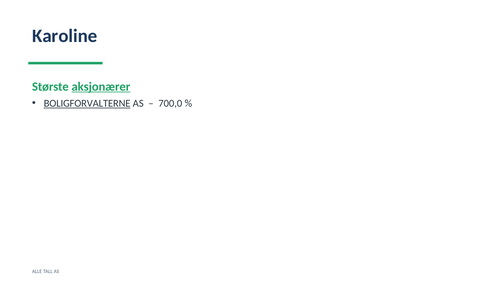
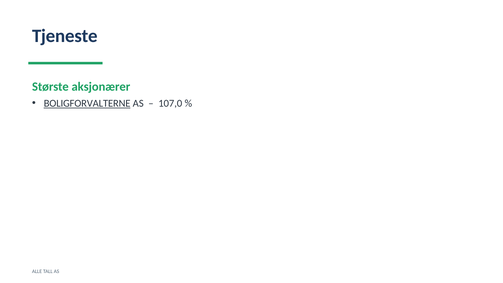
Karoline: Karoline -> Tjeneste (65, 36)
aksjonærer underline: present -> none (101, 87)
700,0: 700,0 -> 107,0 (170, 103)
